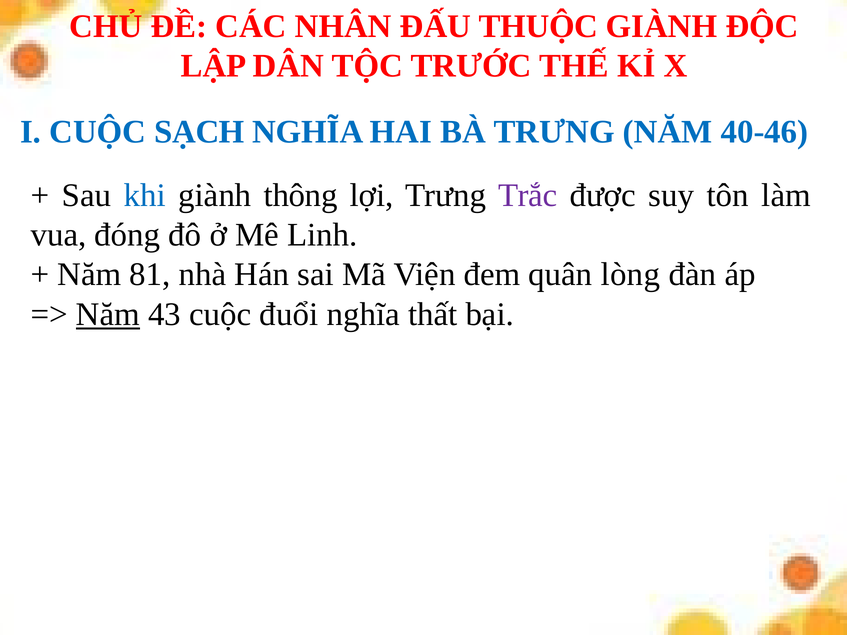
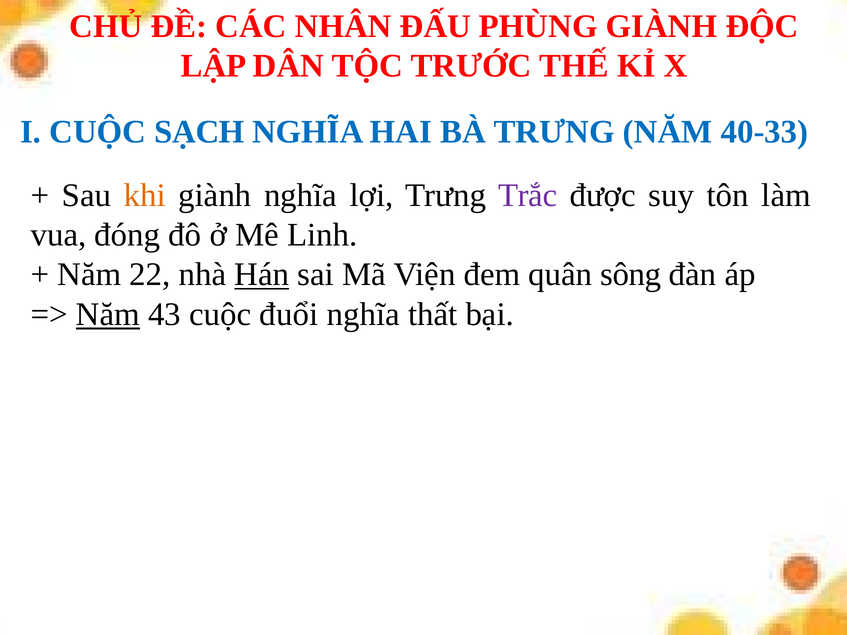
THUỘC: THUỘC -> PHÙNG (538, 26)
40-46: 40-46 -> 40-33 (764, 132)
khi colour: blue -> orange (145, 196)
giành thông: thông -> nghĩa (301, 196)
81: 81 -> 22 (150, 275)
Hán underline: none -> present (262, 275)
lòng: lòng -> sông (631, 275)
